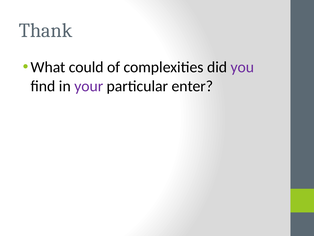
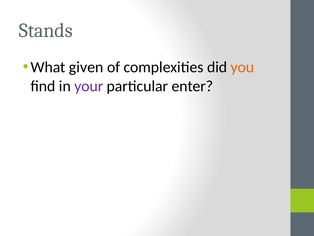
Thank: Thank -> Stands (46, 30)
could: could -> given (86, 67)
you colour: purple -> orange (242, 67)
